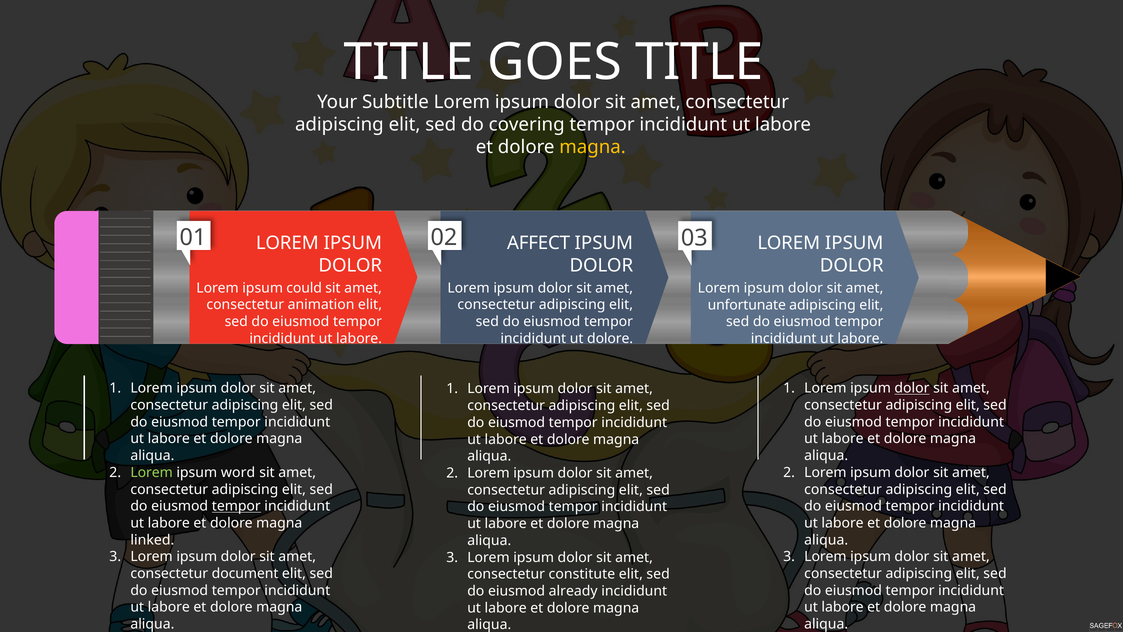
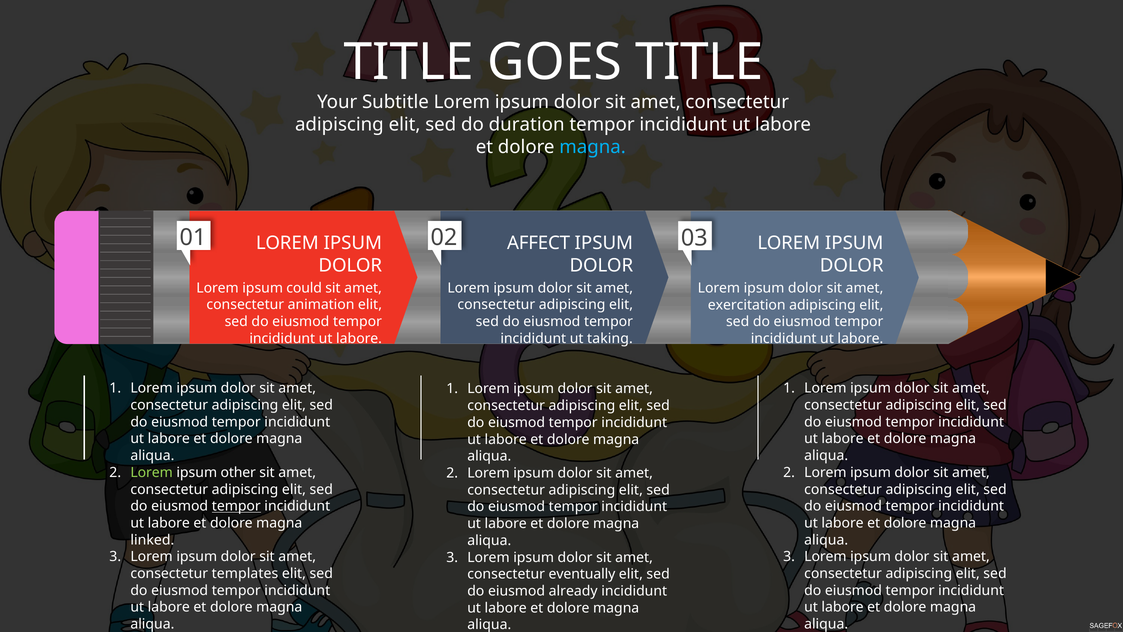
covering: covering -> duration (527, 125)
magna colour: yellow -> light blue (593, 147)
unfortunate: unfortunate -> exercitation (747, 305)
ut dolore: dolore -> taking (610, 338)
dolor underline: present -> none (912, 388)
word: word -> other (238, 472)
document: document -> templates (245, 573)
constitute: constitute -> eventually (582, 574)
